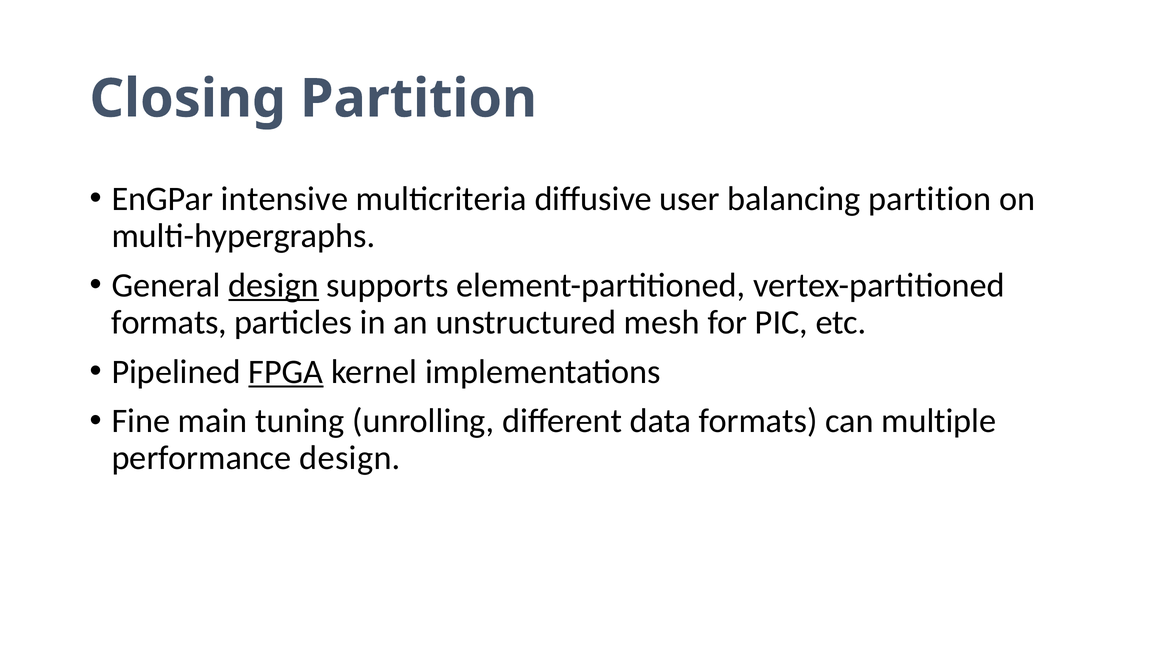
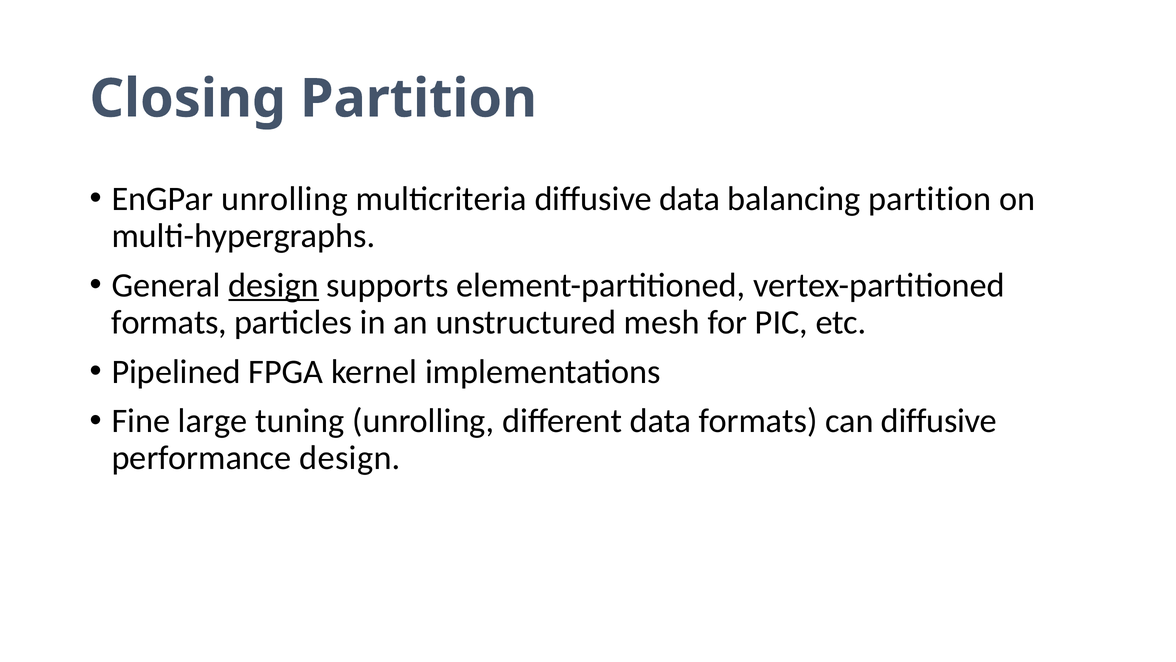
EnGPar intensive: intensive -> unrolling (284, 199)
diffusive user: user -> data (690, 199)
FPGA underline: present -> none (286, 371)
main: main -> large (213, 421)
can multiple: multiple -> diffusive (939, 421)
